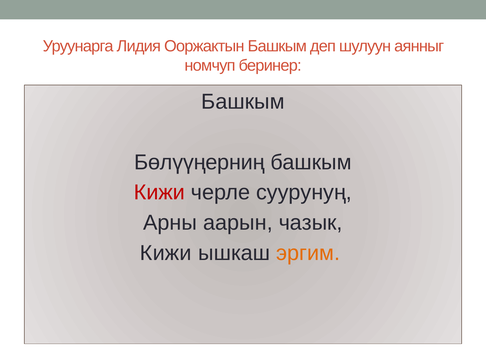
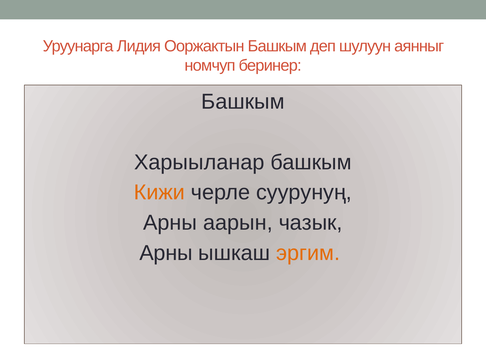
Бөлүүңерниң: Бөлүүңерниң -> Харыыланар (199, 163)
Кижи colour: red -> orange (159, 193)
Кижи: Кижи -> Арны (166, 253)
